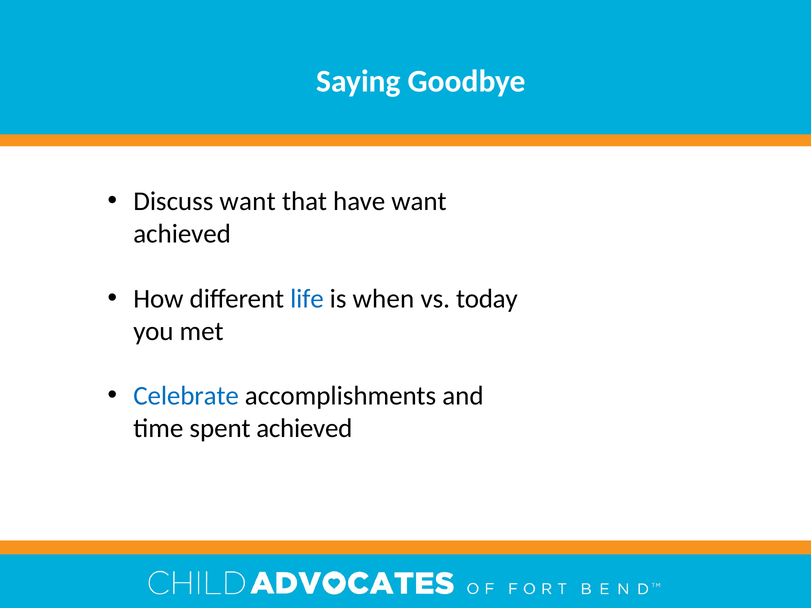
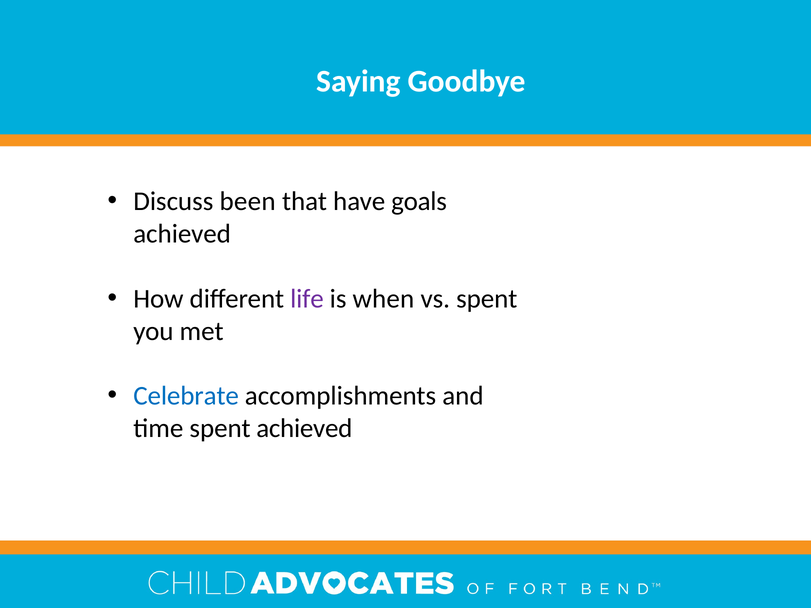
Discuss want: want -> been (248, 201)
have want: want -> goals (419, 201)
life colour: blue -> purple (307, 299)
vs today: today -> spent (487, 299)
